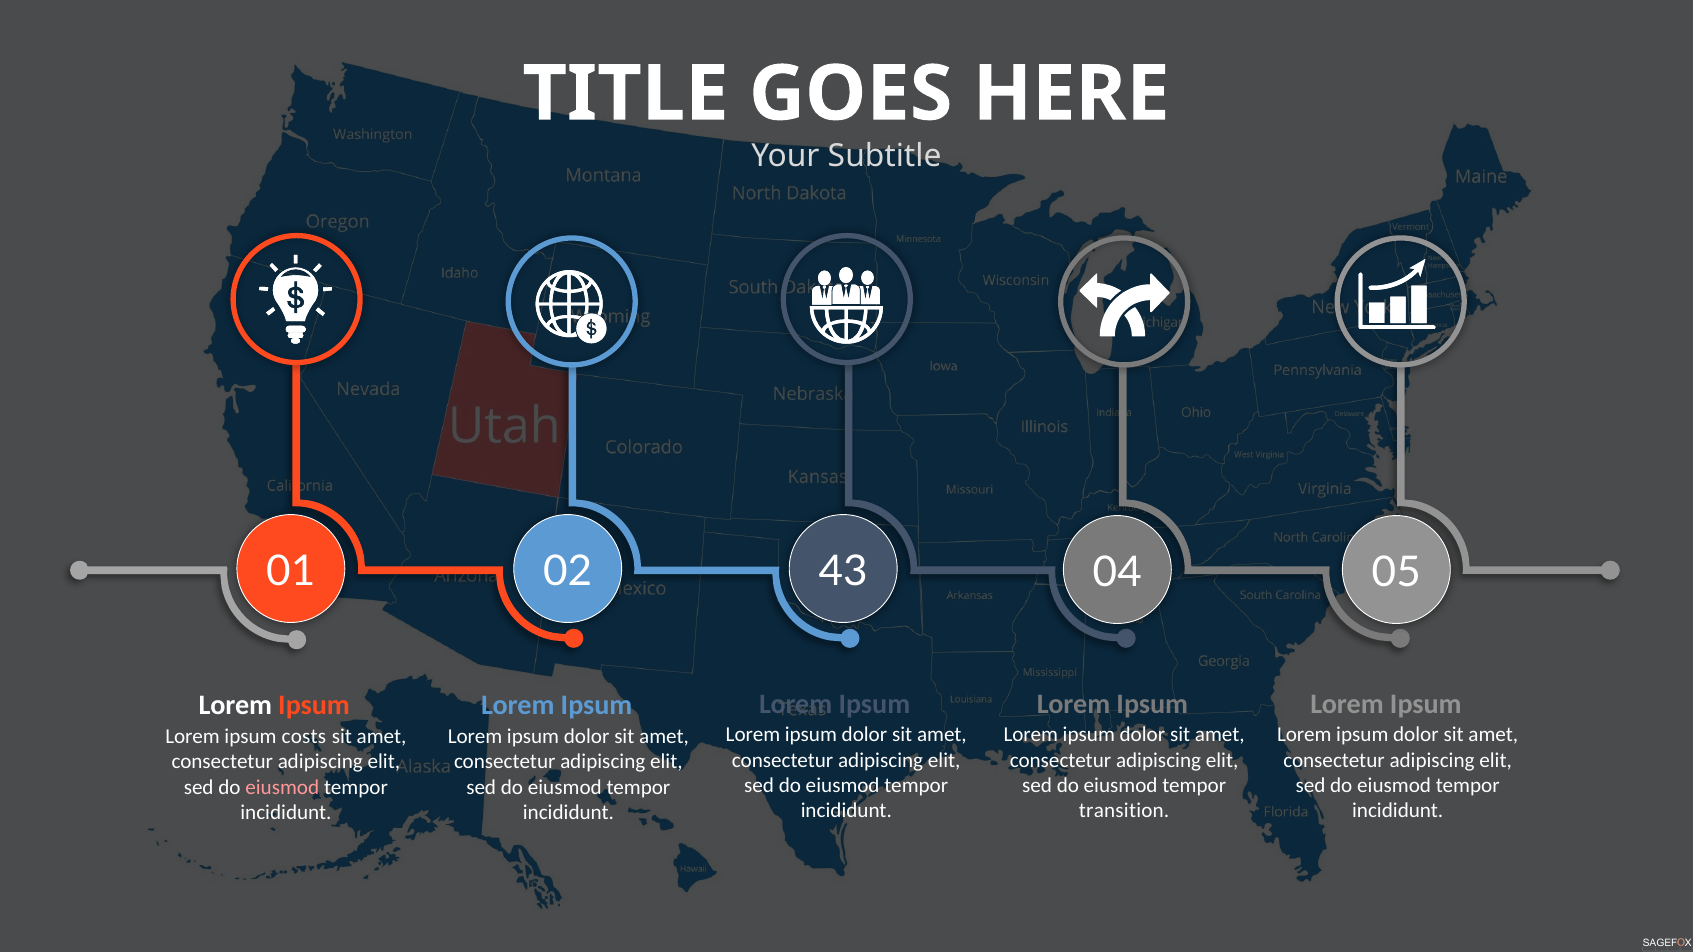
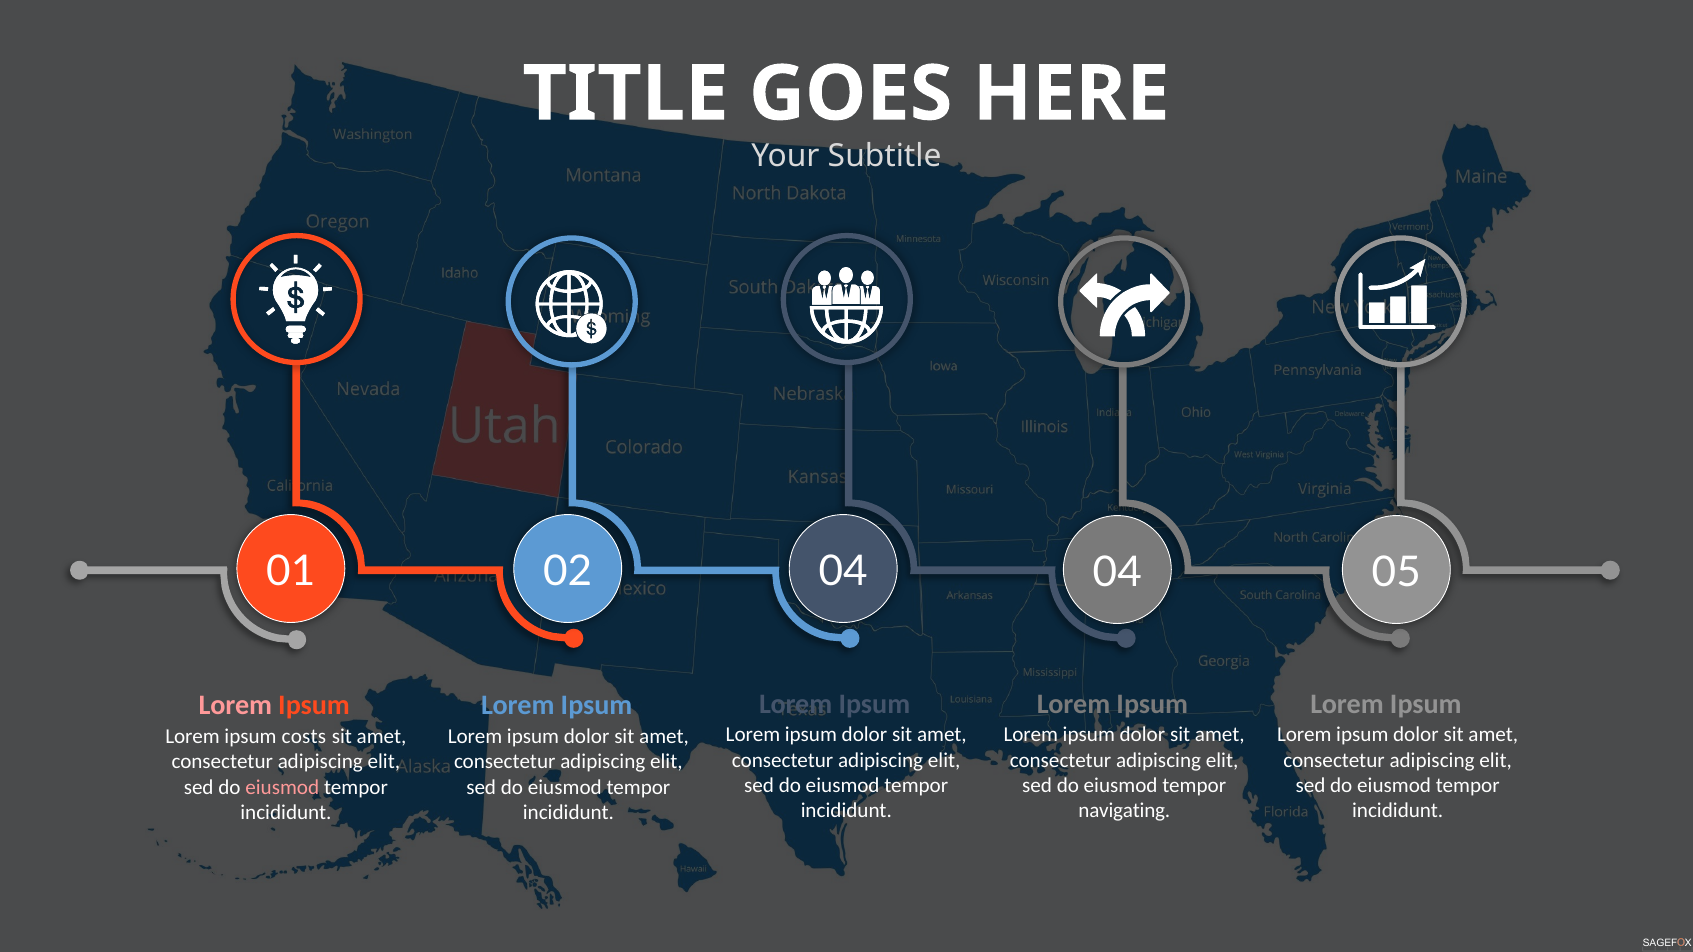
02 43: 43 -> 04 (843, 572)
Lorem colour: white -> pink (235, 706)
transition: transition -> navigating (1124, 811)
